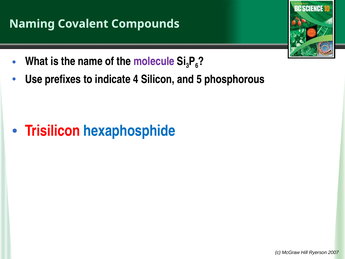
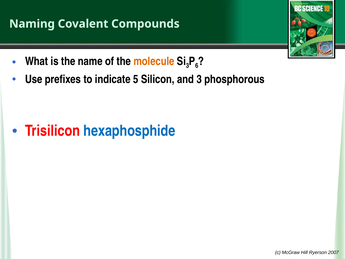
molecule colour: purple -> orange (154, 61)
4: 4 -> 5 (136, 79)
and 5: 5 -> 3 (199, 79)
